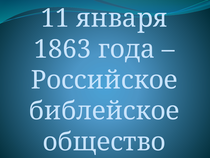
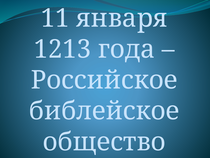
1863: 1863 -> 1213 (62, 49)
